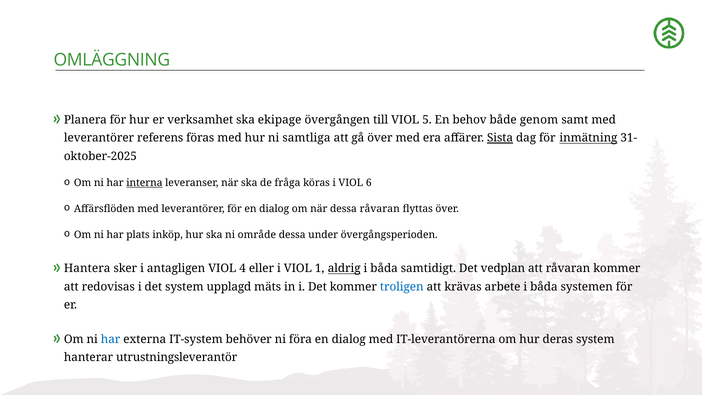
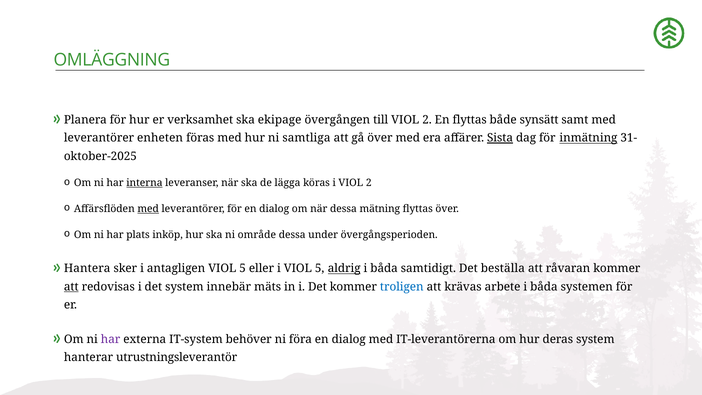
till VIOL 5: 5 -> 2 (427, 120)
En behov: behov -> flyttas (470, 120)
genom: genom -> synsätt (539, 120)
referens: referens -> enheten (160, 138)
fråga: fråga -> lägga (287, 183)
i VIOL 6: 6 -> 2 (369, 183)
med underline: none -> present (148, 209)
dessa råvaran: råvaran -> mätning (380, 209)
antagligen VIOL 4: 4 -> 5 (243, 268)
i VIOL 1: 1 -> 5 (320, 268)
vedplan: vedplan -> beställa (503, 268)
att underline: none -> present (71, 287)
upplagd: upplagd -> innebär (229, 287)
har colour: blue -> purple (111, 339)
